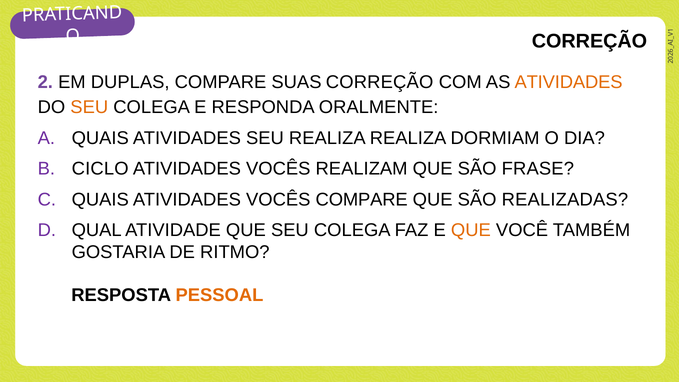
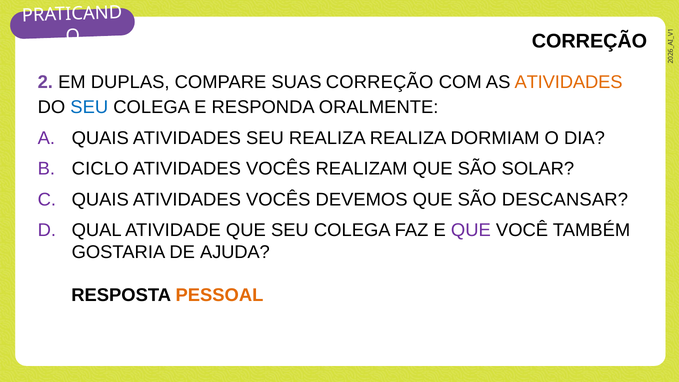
SEU colour: orange -> blue (89, 107)
FRASE: FRASE -> SOLAR (538, 169)
VOCÊS COMPARE: COMPARE -> DEVEMOS (362, 199)
REALIZADAS: REALIZADAS -> DESCANSAR (565, 199)
QUE colour: orange -> purple (471, 230)
RITMO: RITMO -> AJUDA (235, 252)
